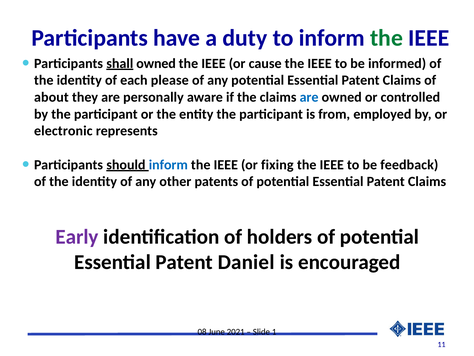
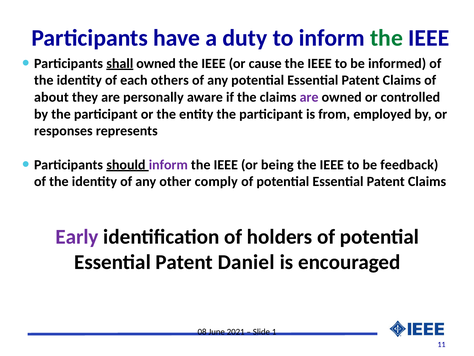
please: please -> others (170, 80)
are colour: blue -> purple (309, 97)
electronic: electronic -> responses (63, 131)
inform colour: blue -> purple (168, 165)
fixing: fixing -> being (277, 165)
patents: patents -> comply (216, 181)
